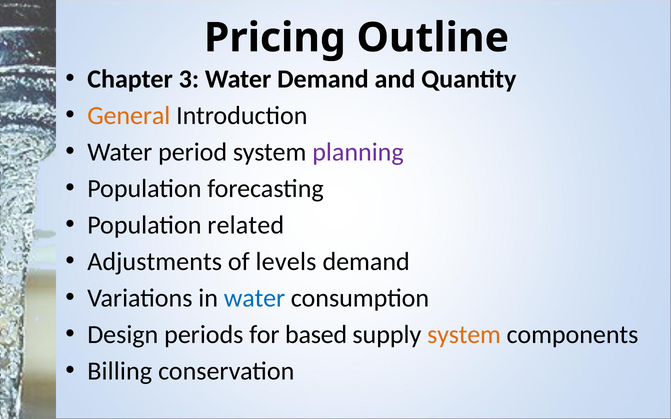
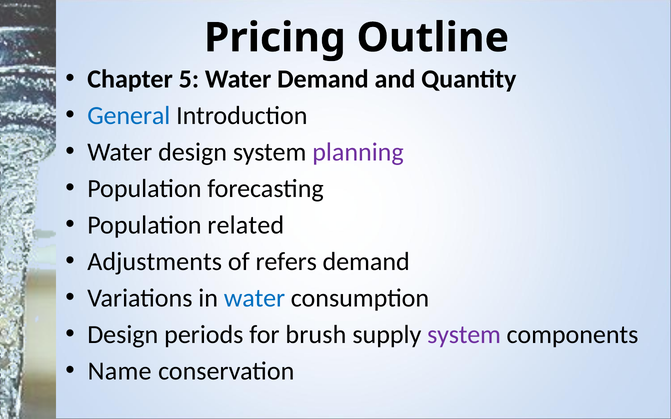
3: 3 -> 5 (189, 79)
General colour: orange -> blue (129, 116)
Water period: period -> design (193, 152)
levels: levels -> refers (286, 262)
based: based -> brush (316, 335)
system colour: orange -> purple (464, 335)
Billing: Billing -> Name (120, 372)
